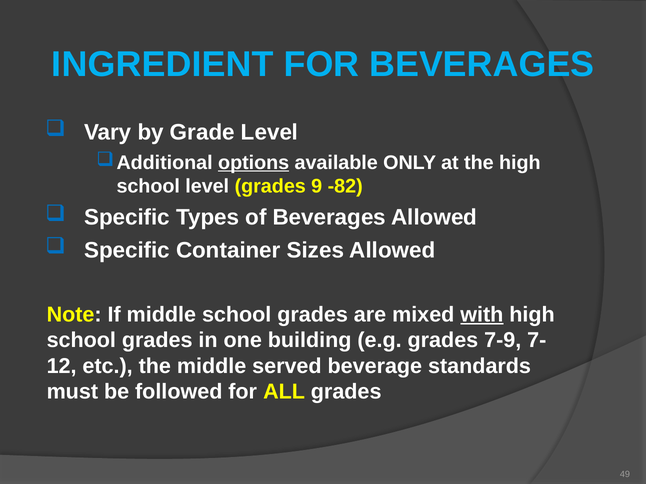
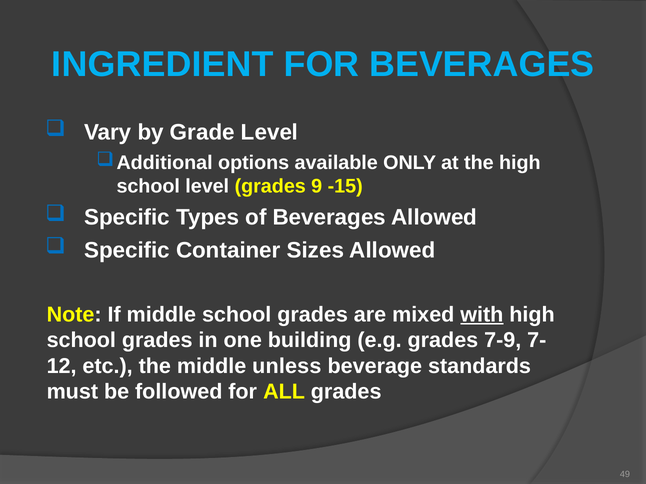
options underline: present -> none (254, 163)
-82: -82 -> -15 (345, 187)
served: served -> unless (287, 366)
